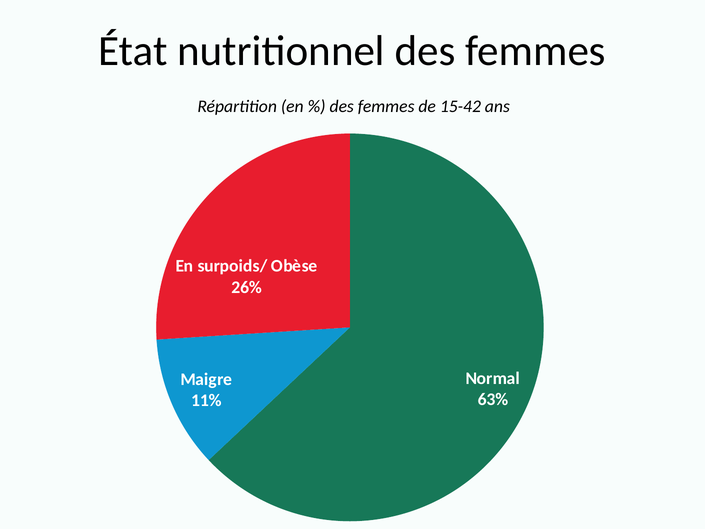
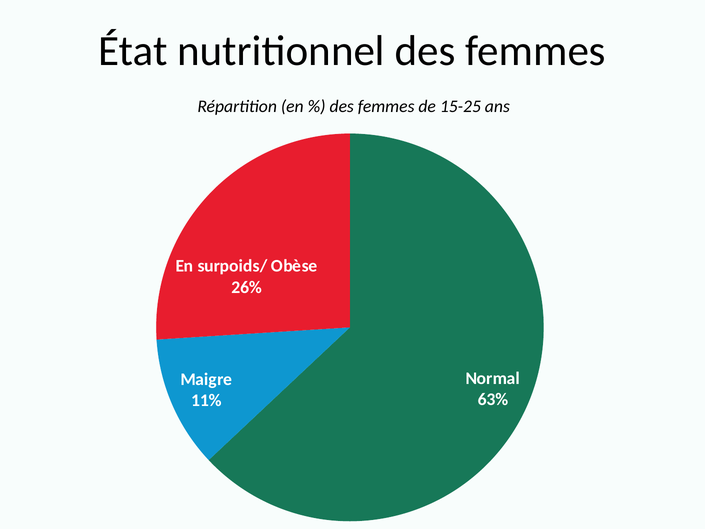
15-42: 15-42 -> 15-25 (460, 106)
